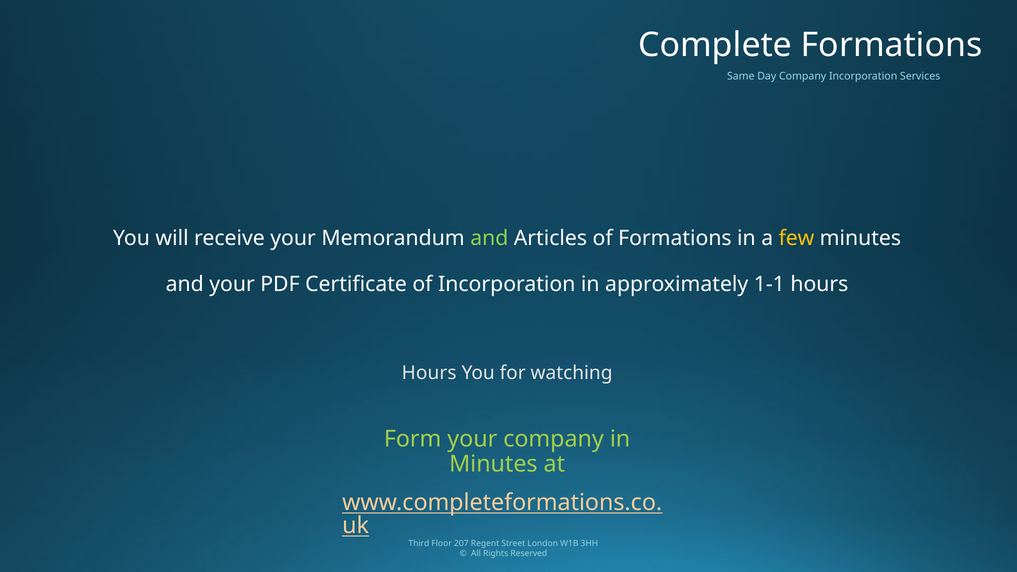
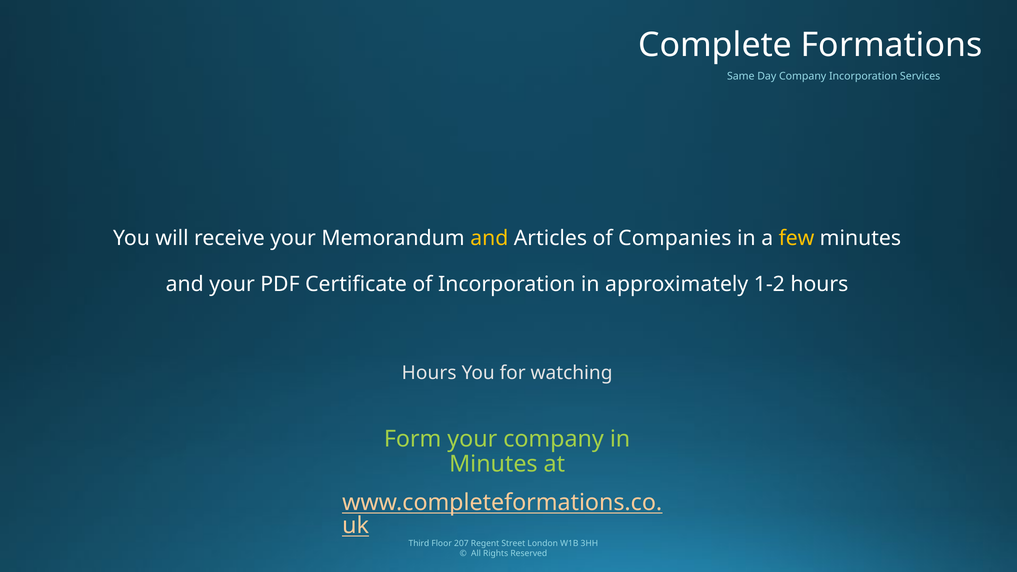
and colour: light green -> yellow (489, 238)
of Formations: Formations -> Companies (675, 238)
1-1: 1-1 -> 1-2 (769, 284)
